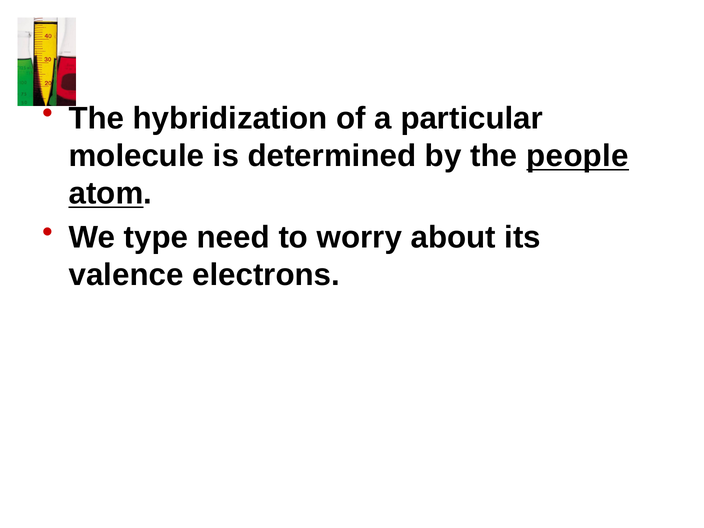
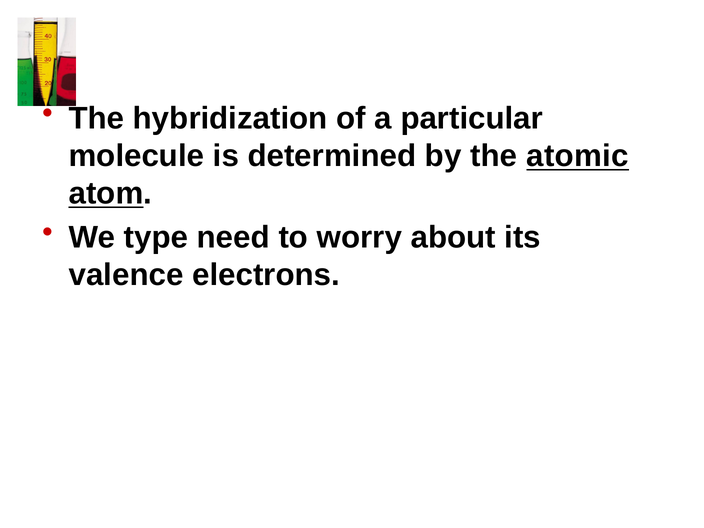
people: people -> atomic (578, 156)
